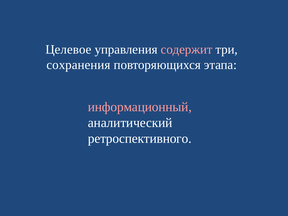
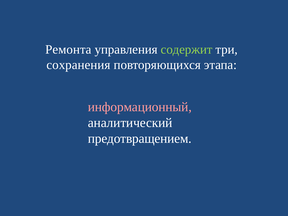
Целевое: Целевое -> Ремонта (68, 50)
содержит colour: pink -> light green (187, 50)
ретроспективного: ретроспективного -> предотвращением (140, 139)
